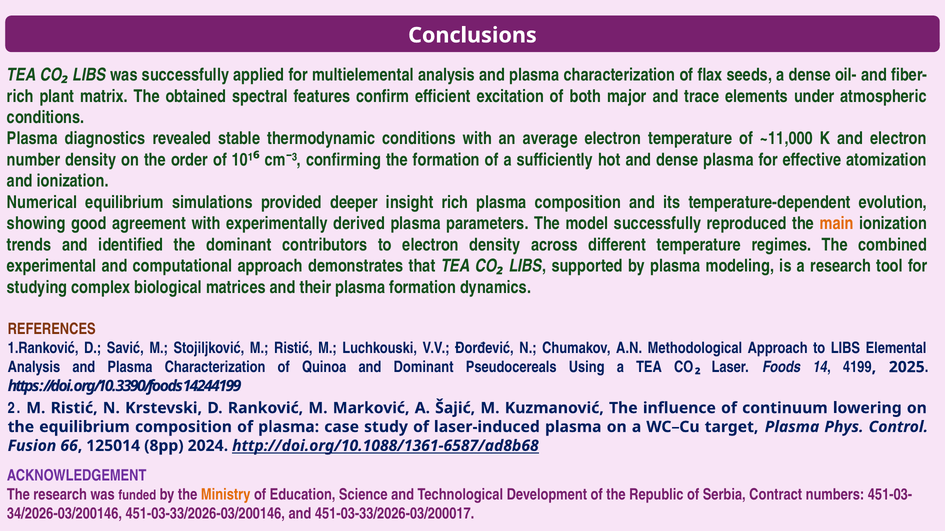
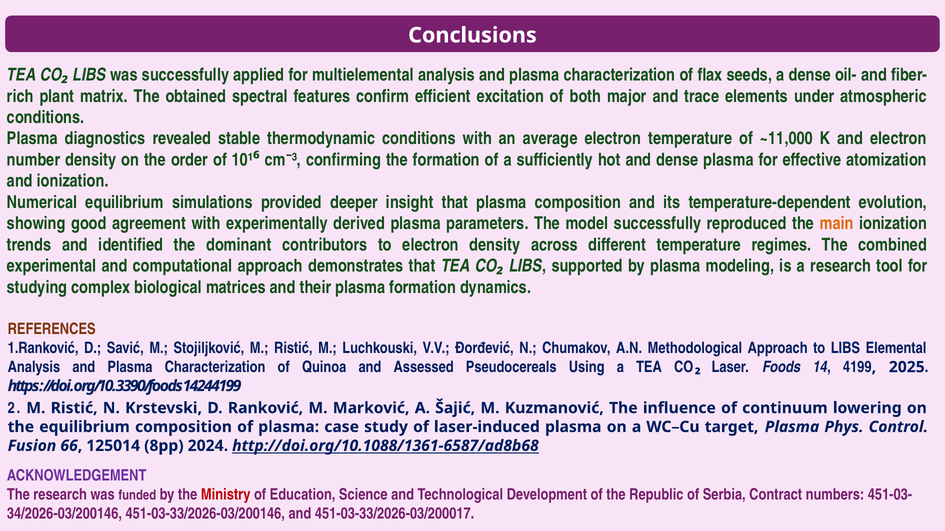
insight rich: rich -> that (455, 203)
and Dominant: Dominant -> Assessed (424, 367)
Ministry colour: orange -> red (226, 495)
